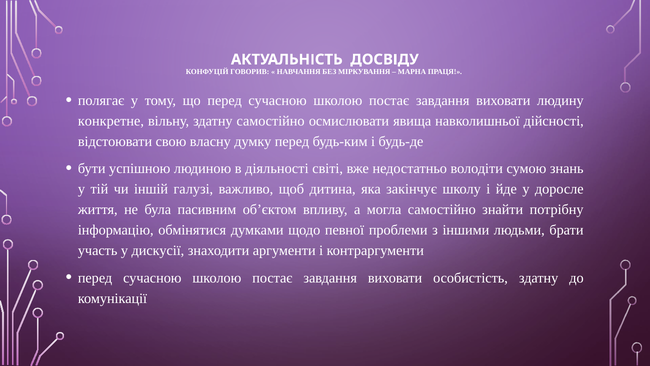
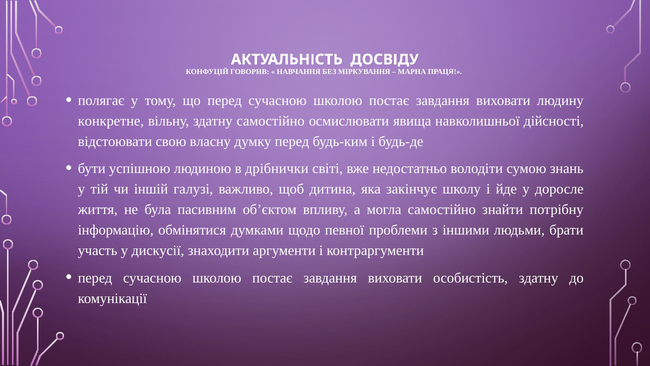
діяльності: діяльності -> дрібнички (277, 168)
